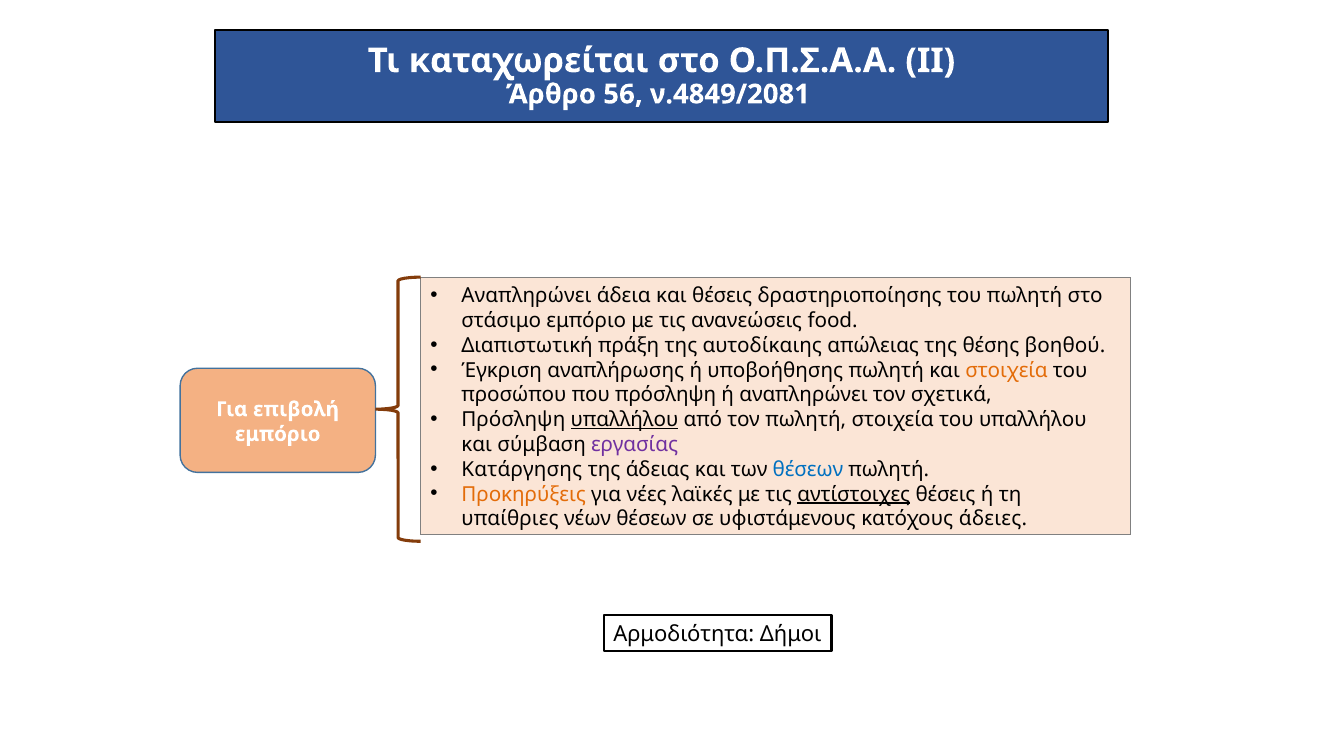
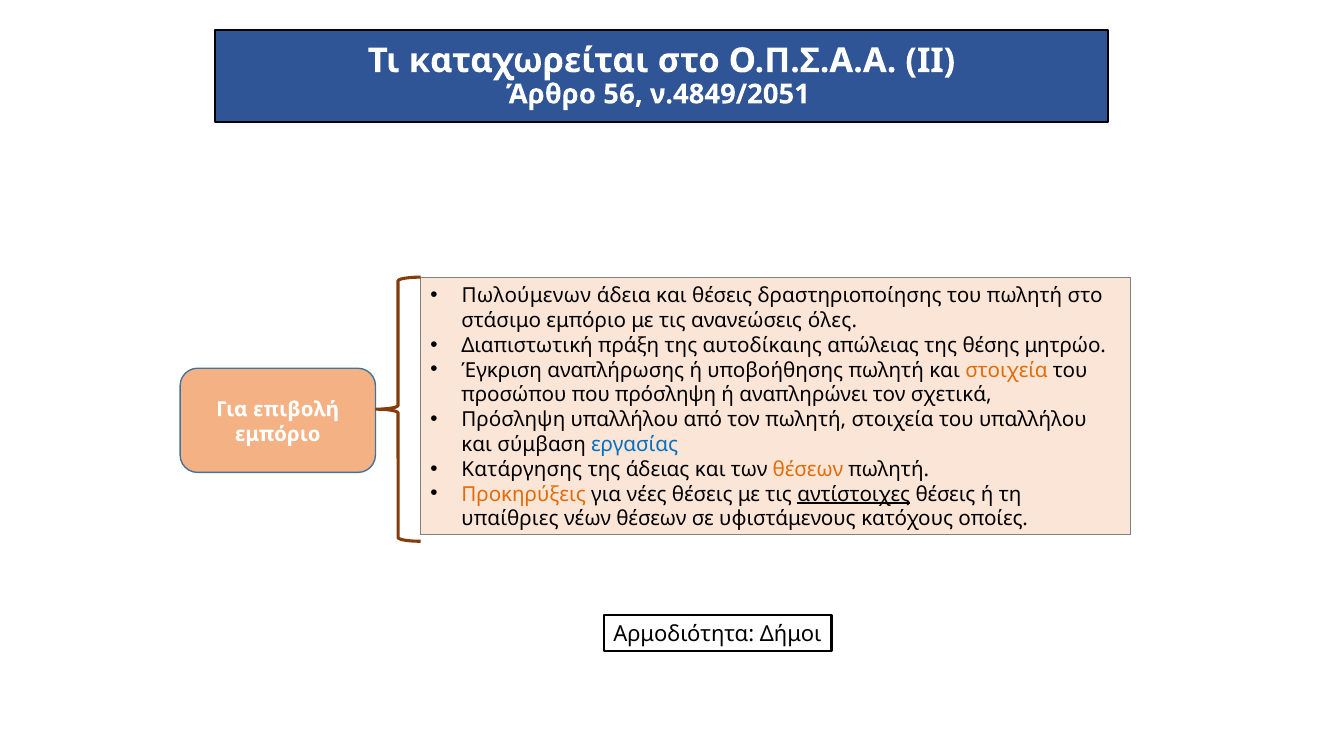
ν.4849/2081: ν.4849/2081 -> ν.4849/2051 (730, 94)
Αναπληρώνει: Αναπληρώνει -> Πωλούμενων (526, 296)
food: food -> όλες (832, 321)
βοηθού: βοηθού -> μητρώο (1065, 346)
υπαλλήλου underline: present -> none (624, 420)
εργασίας colour: purple -> blue (635, 445)
θέσεων colour: blue -> orange (808, 470)
νέες λαϊκές: λαϊκές -> θέσεις (702, 494)
άδειες: άδειες -> οποίες (993, 519)
